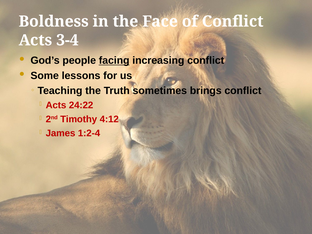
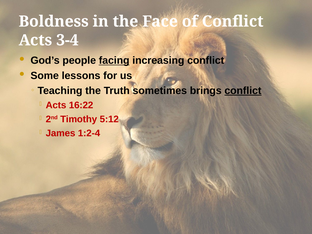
conflict underline: none -> present (243, 91)
24:22: 24:22 -> 16:22 (81, 105)
4:12: 4:12 -> 5:12 (109, 119)
